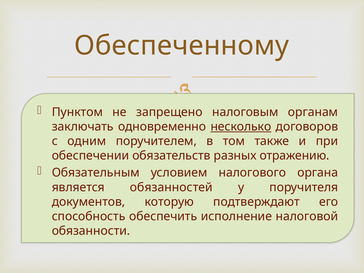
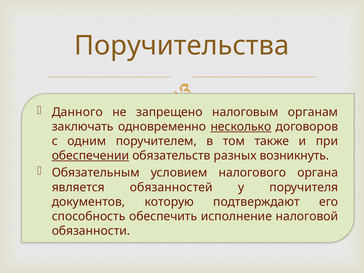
Обеспеченному: Обеспеченному -> Поручительства (182, 46)
Пунктом: Пунктом -> Данного (77, 112)
обеспечении underline: none -> present (90, 156)
отражению: отражению -> возникнуть (294, 156)
